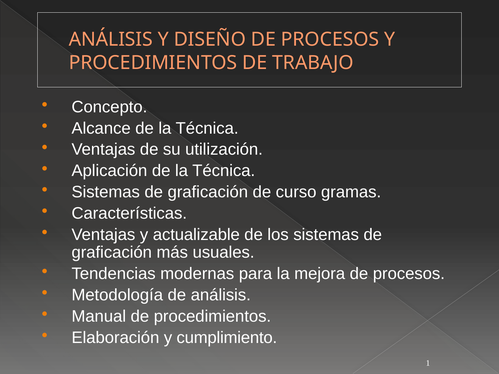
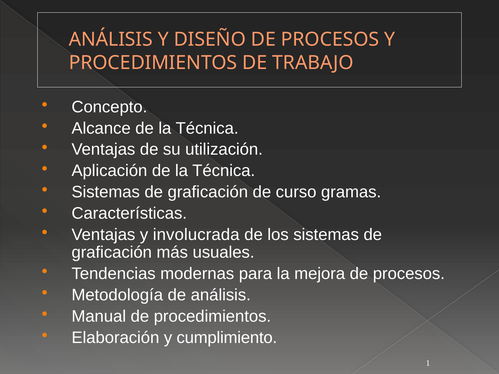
actualizable: actualizable -> involucrada (196, 235)
